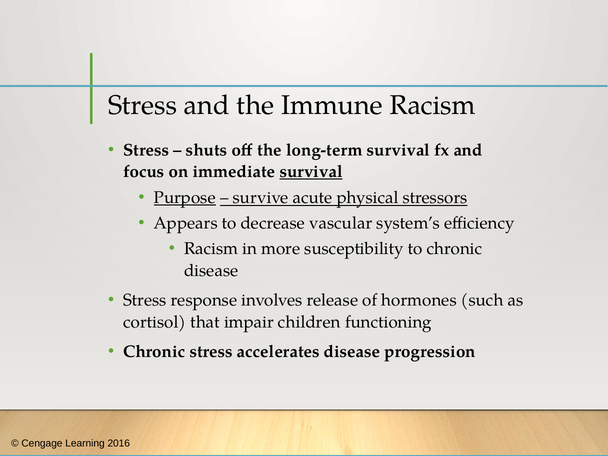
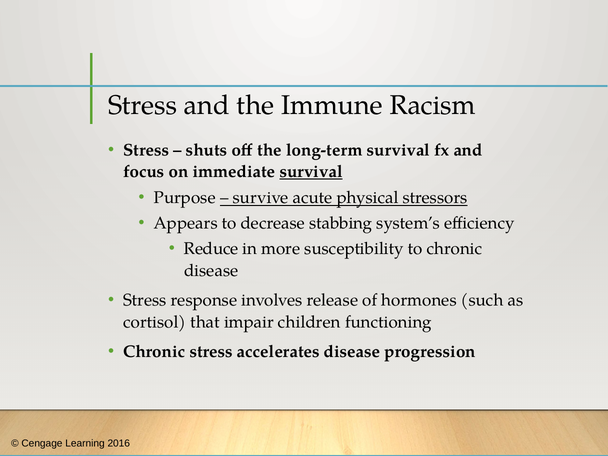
Purpose underline: present -> none (185, 198)
vascular: vascular -> stabbing (341, 223)
Racism: Racism -> Reduce (211, 249)
